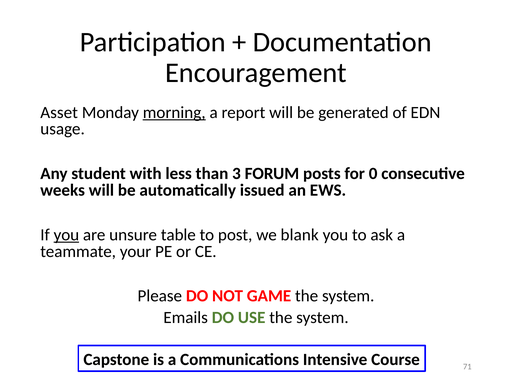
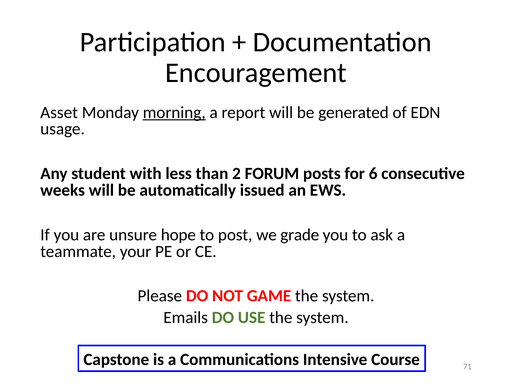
3: 3 -> 2 (236, 174)
0: 0 -> 6 (373, 174)
you underline: present -> none (66, 235)
table: table -> hope (178, 235)
blank: blank -> grade (300, 235)
